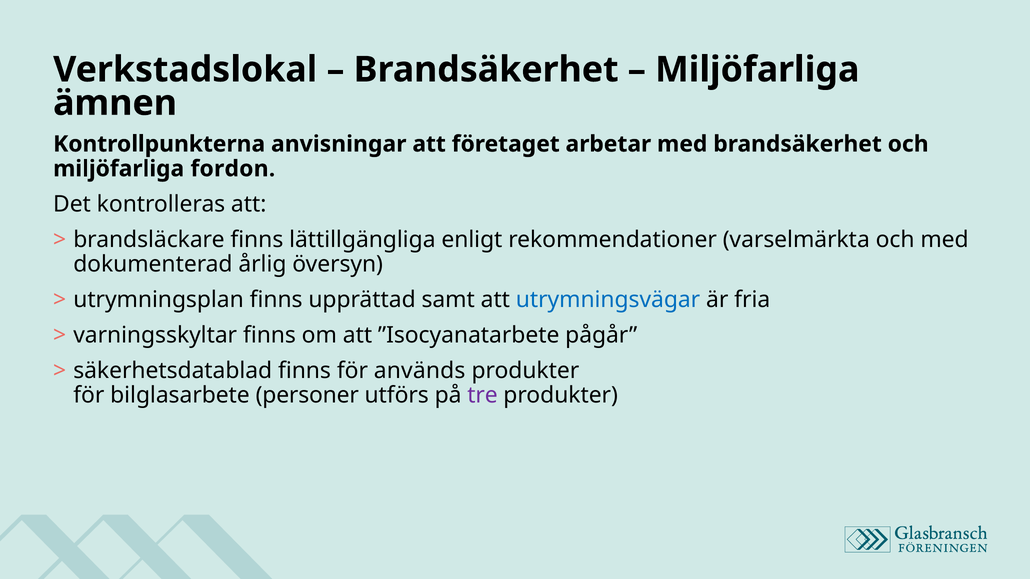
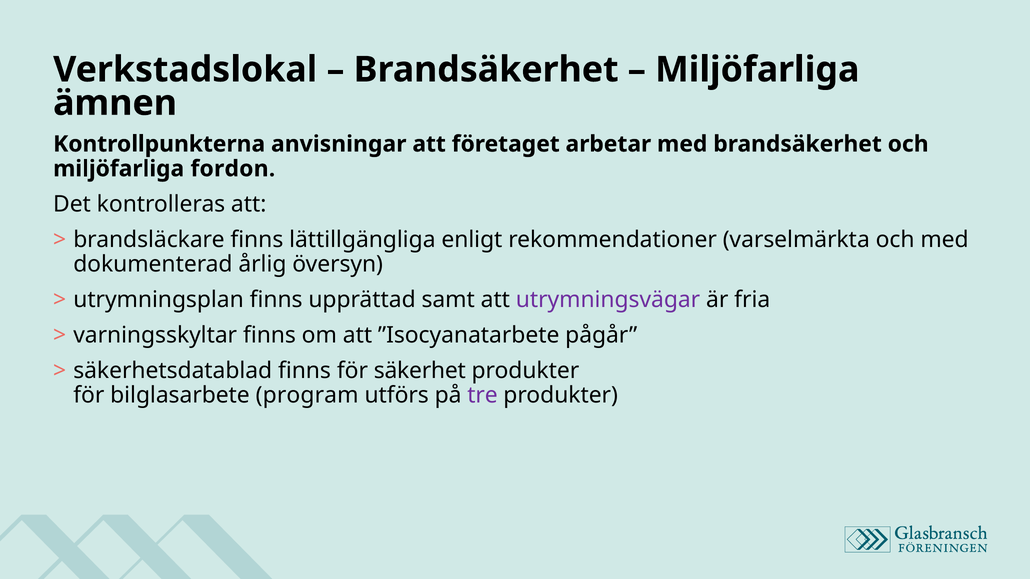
utrymningsvägar colour: blue -> purple (608, 300)
används: används -> säkerhet (420, 371)
personer: personer -> program (307, 395)
